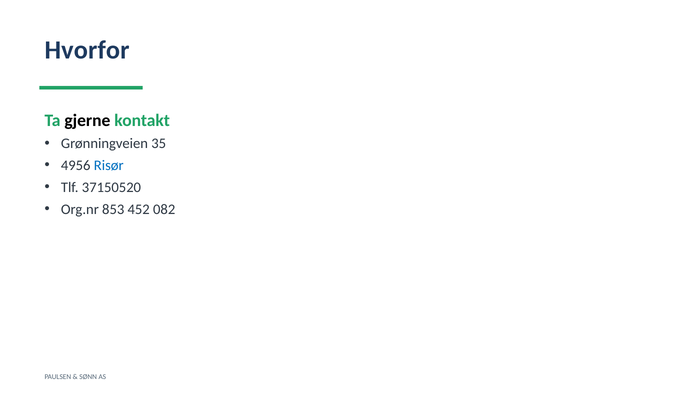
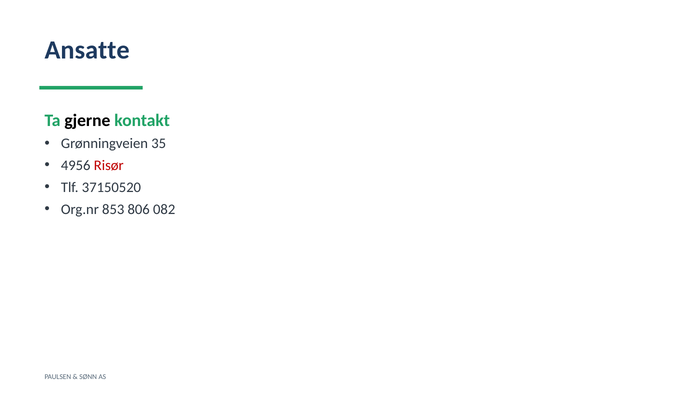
Hvorfor: Hvorfor -> Ansatte (87, 50)
Risør colour: blue -> red (109, 166)
452: 452 -> 806 (139, 210)
